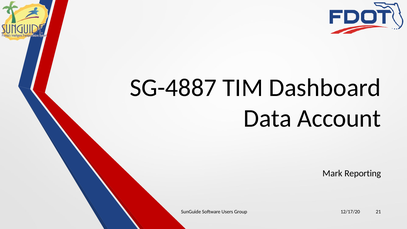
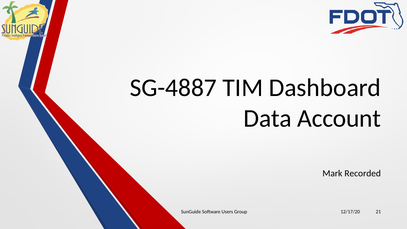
Reporting: Reporting -> Recorded (363, 173)
